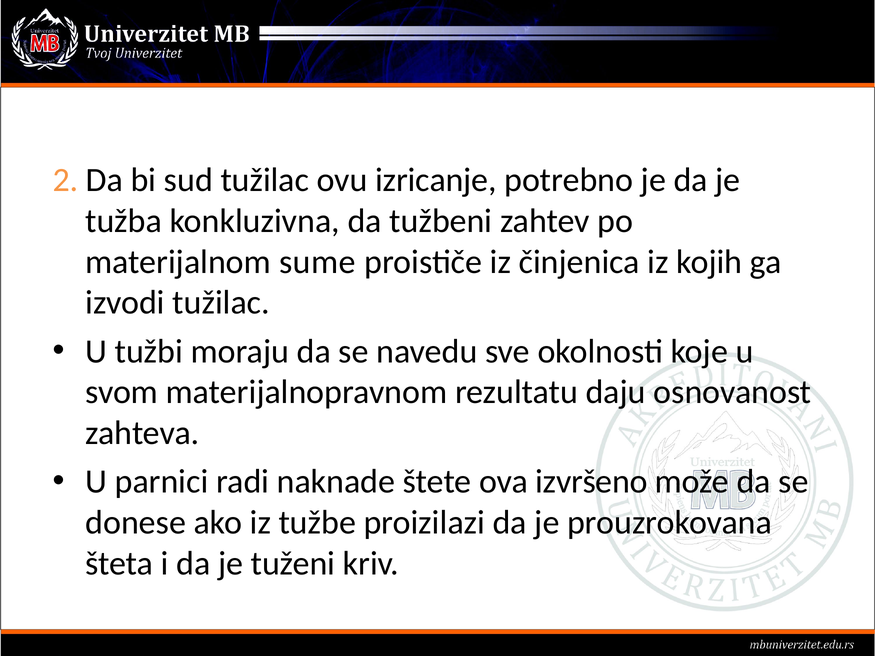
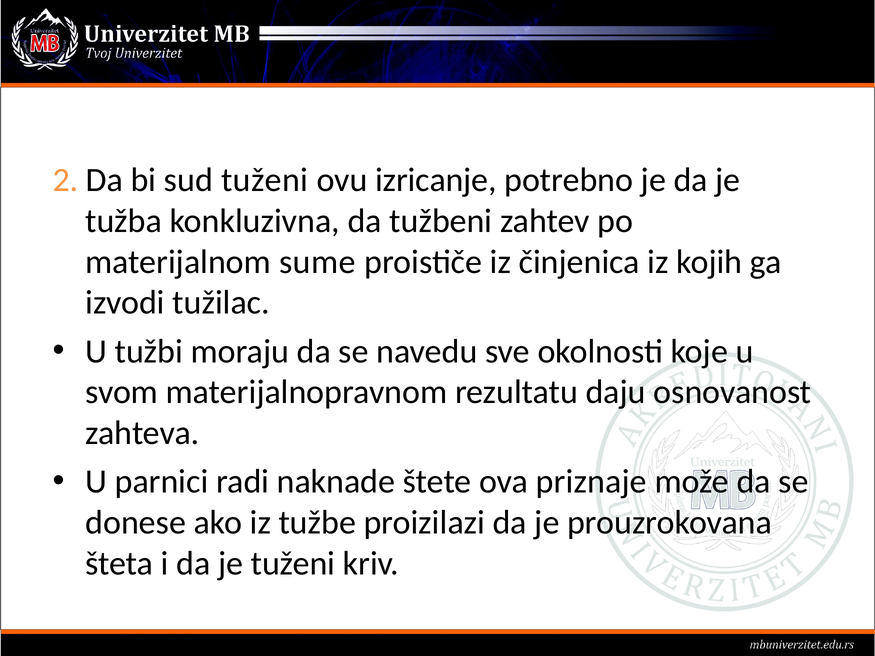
sud tužilac: tužilac -> tuženi (265, 180)
izvršeno: izvršeno -> priznaje (591, 482)
